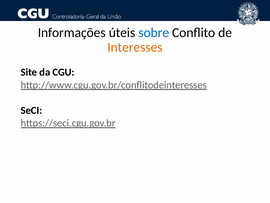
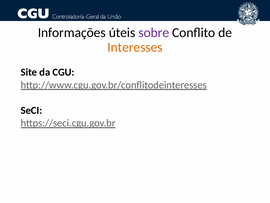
sobre colour: blue -> purple (154, 32)
